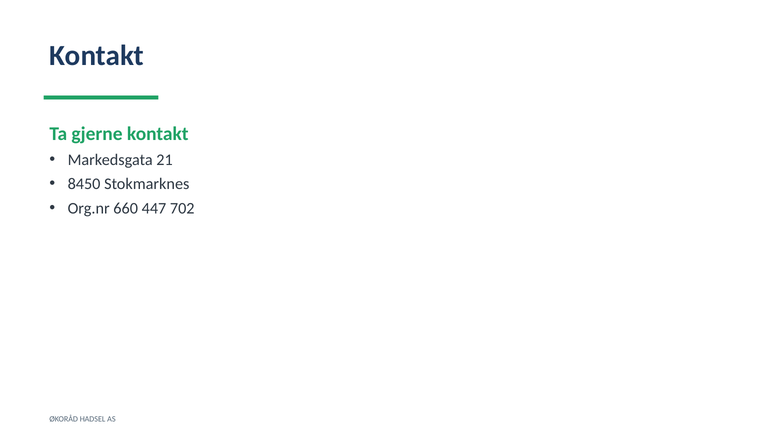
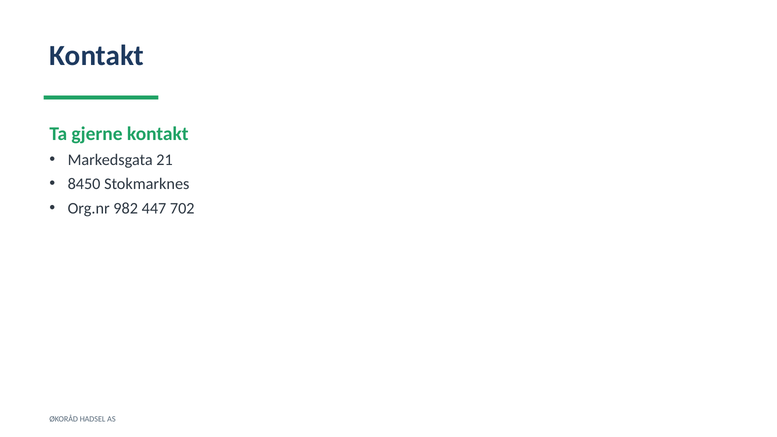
660: 660 -> 982 (126, 208)
